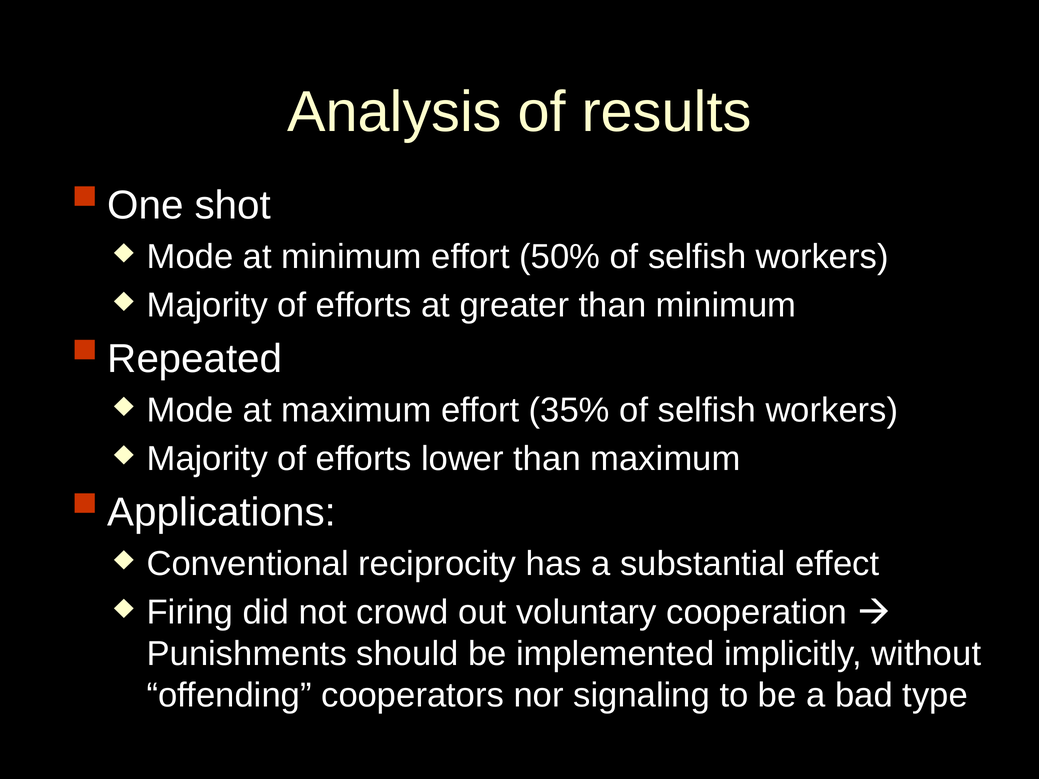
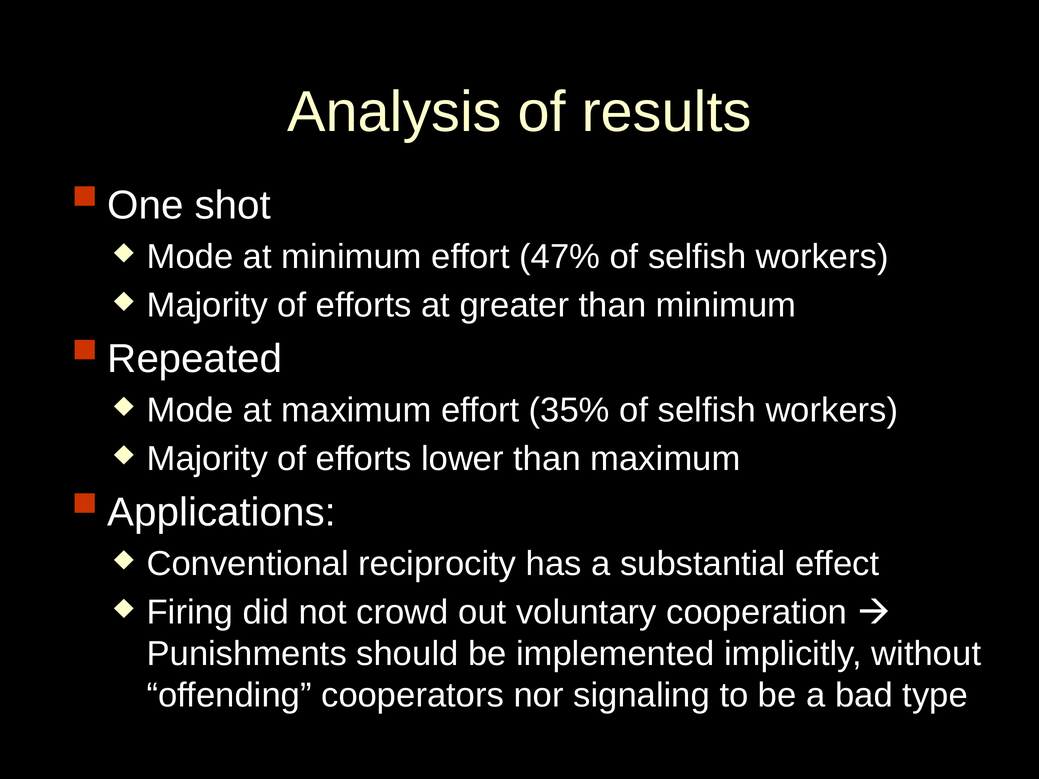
50%: 50% -> 47% (560, 257)
